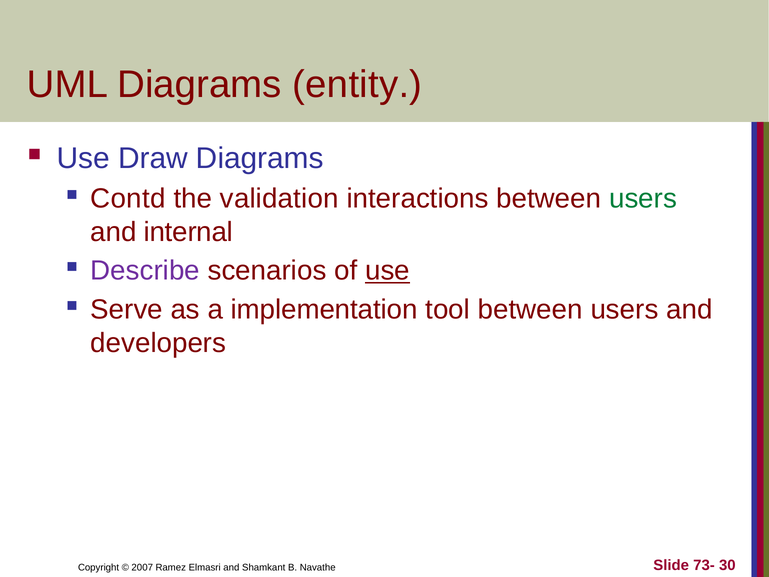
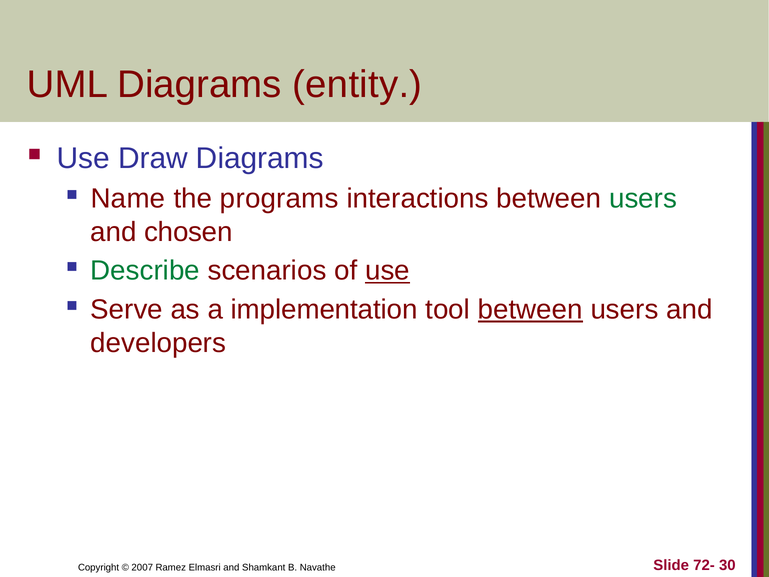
Contd: Contd -> Name (128, 198)
validation: validation -> programs (279, 198)
internal: internal -> chosen (188, 232)
Describe colour: purple -> green (145, 271)
between underline: none -> present (530, 309)
73-: 73- -> 72- (704, 565)
